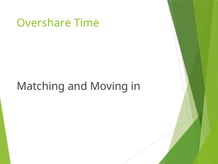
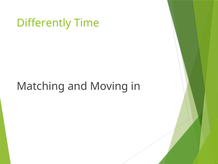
Overshare: Overshare -> Differently (44, 23)
